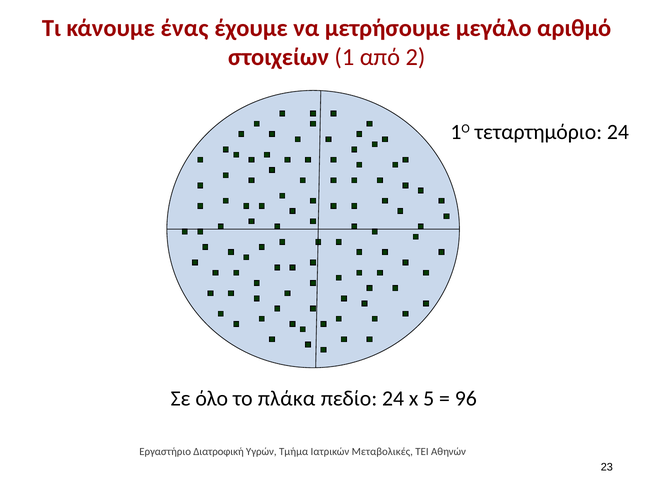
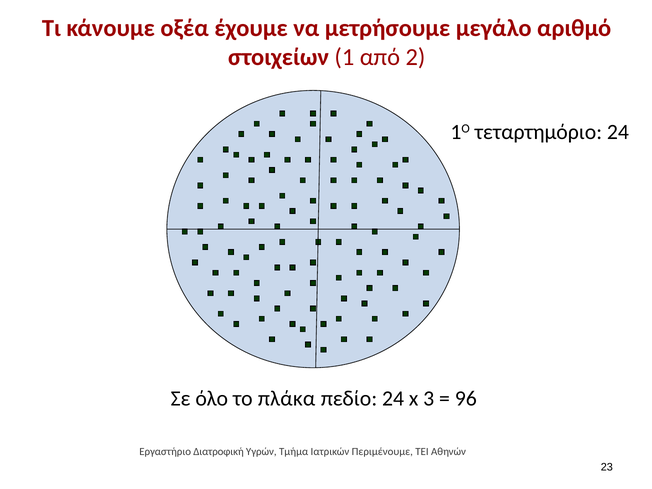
ένας: ένας -> οξέα (185, 28)
5: 5 -> 3 (429, 399)
Μεταβολικές: Μεταβολικές -> Περιμένουμε (382, 452)
